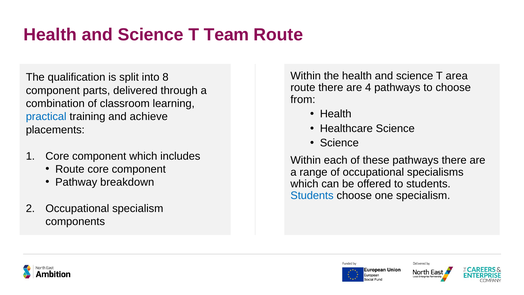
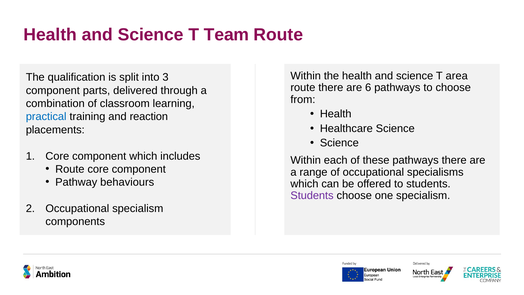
8: 8 -> 3 (165, 77)
4: 4 -> 6 (368, 88)
achieve: achieve -> reaction (149, 117)
breakdown: breakdown -> behaviours (127, 182)
Students colour: blue -> purple (312, 196)
